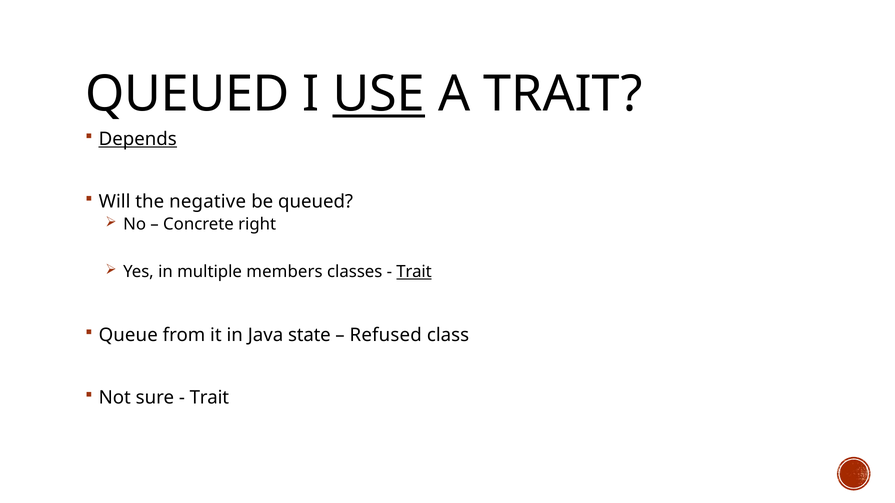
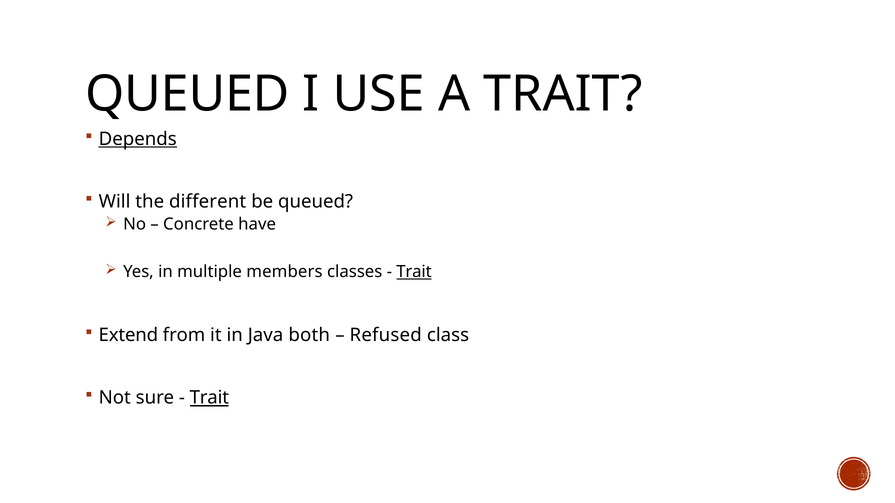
USE underline: present -> none (379, 94)
negative: negative -> different (208, 202)
right: right -> have (257, 225)
Queue: Queue -> Extend (128, 335)
state: state -> both (309, 335)
Trait underline: none -> present (209, 398)
